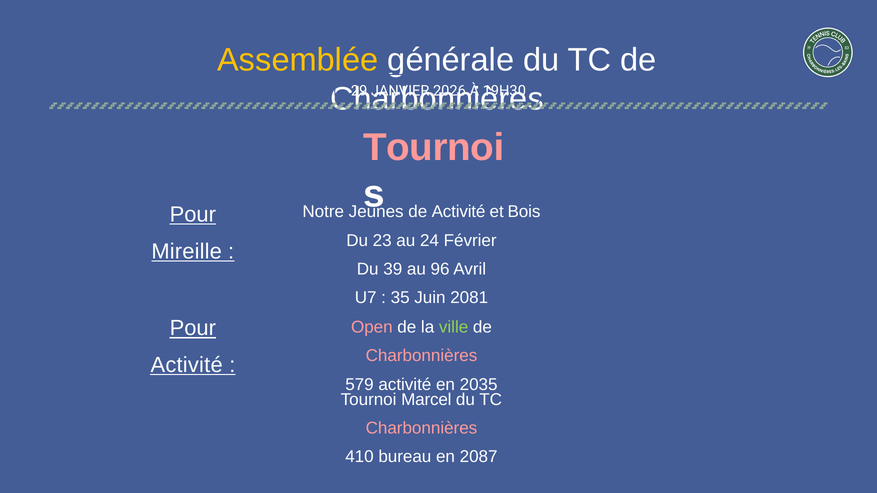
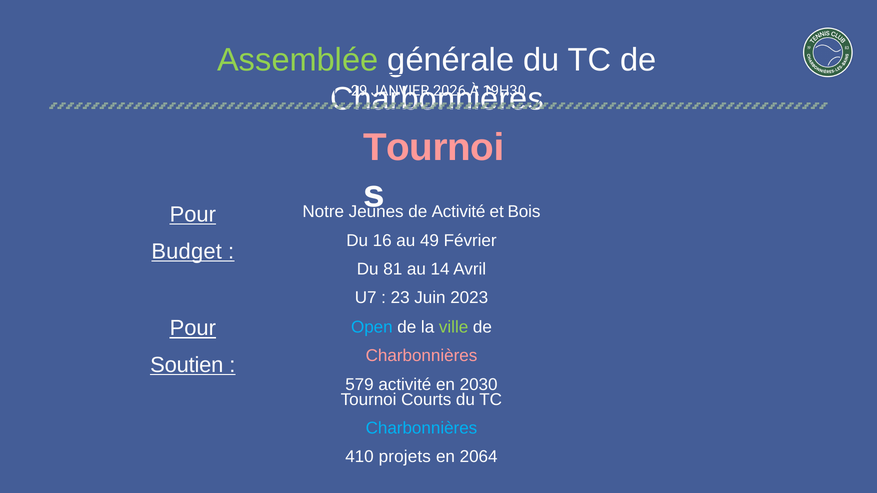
Assemblée colour: yellow -> light green (298, 60)
23: 23 -> 16 (382, 241)
24: 24 -> 49 (429, 241)
Mireille: Mireille -> Budget (187, 252)
39: 39 -> 81 (393, 269)
96: 96 -> 14 (440, 269)
35: 35 -> 23 (400, 298)
2081: 2081 -> 2023 (469, 298)
Open colour: pink -> light blue (372, 327)
Activité: Activité -> Soutien (187, 365)
2035: 2035 -> 2030 (479, 385)
Marcel: Marcel -> Courts (426, 400)
Charbonnières colour: pink -> light blue (421, 428)
bureau: bureau -> projets (405, 457)
2087: 2087 -> 2064 (479, 457)
